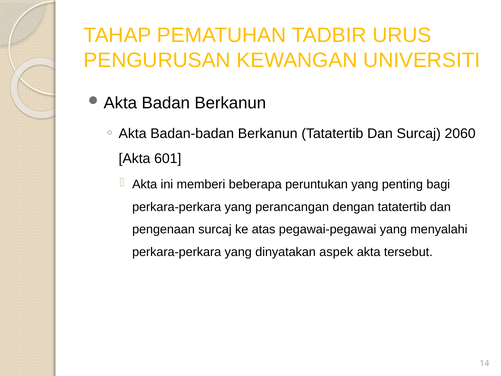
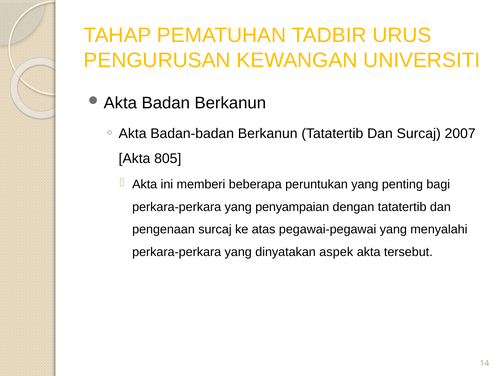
2060: 2060 -> 2007 (460, 133)
601: 601 -> 805 (168, 158)
perancangan: perancangan -> penyampaian (292, 207)
